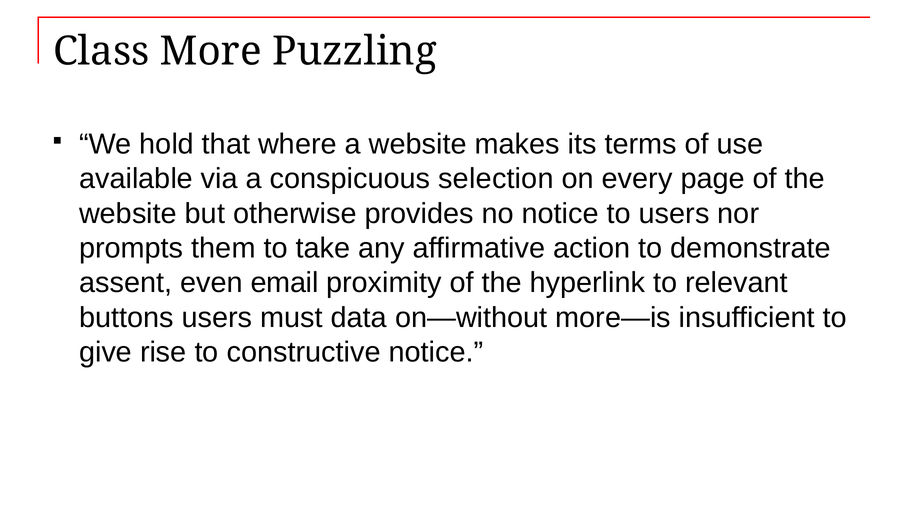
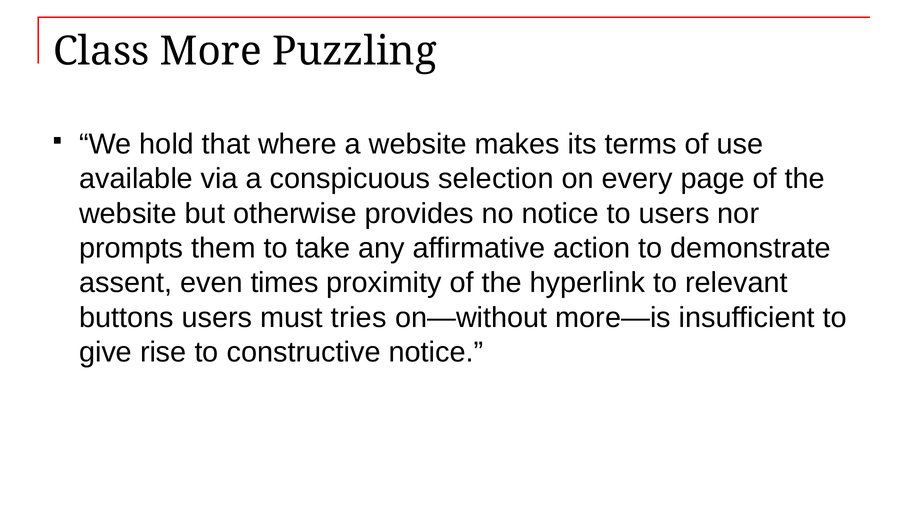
email: email -> times (285, 283)
data: data -> tries (359, 317)
